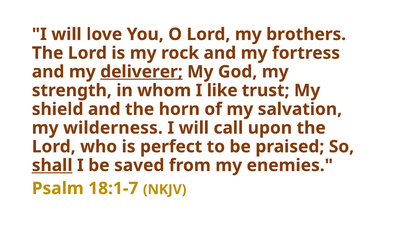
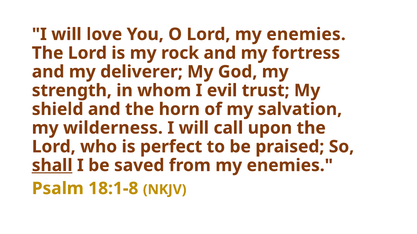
Lord my brothers: brothers -> enemies (306, 34)
deliverer underline: present -> none (141, 72)
like: like -> evil (222, 91)
18:1-7: 18:1-7 -> 18:1-8 (113, 189)
